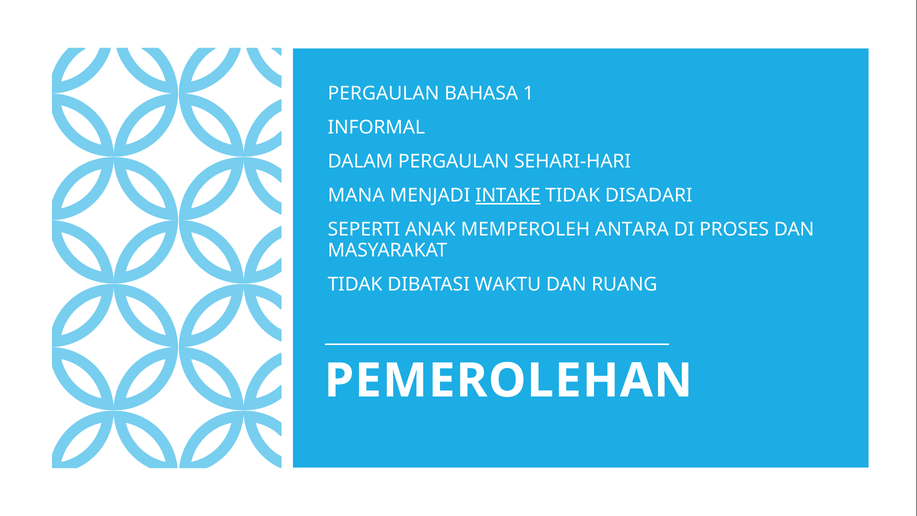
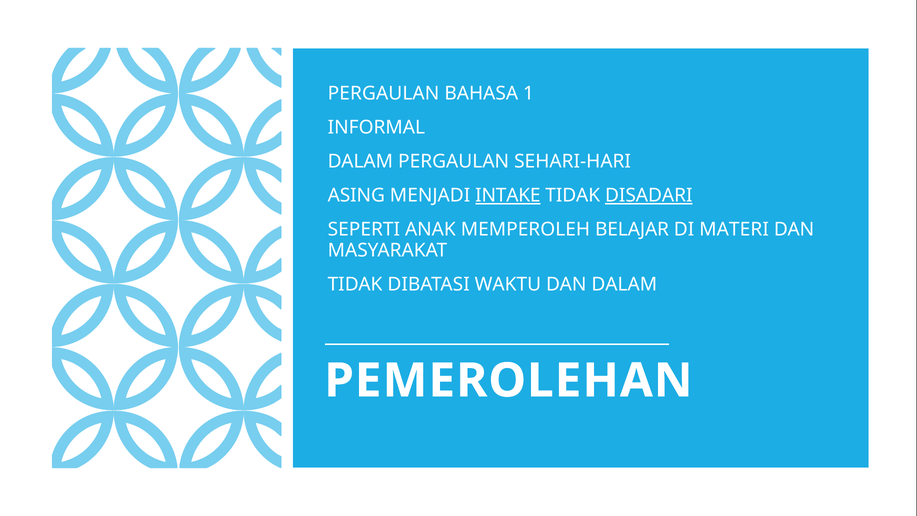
MANA: MANA -> ASING (356, 195)
DISADARI underline: none -> present (649, 195)
ANTARA: ANTARA -> BELAJAR (632, 230)
PROSES: PROSES -> MATERI (734, 230)
DAN RUANG: RUANG -> DALAM (624, 284)
